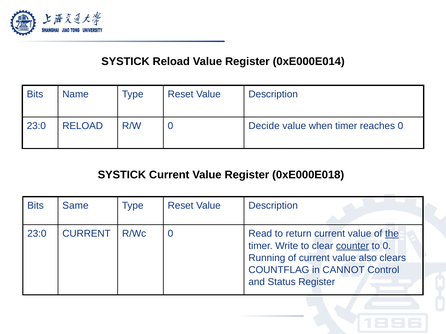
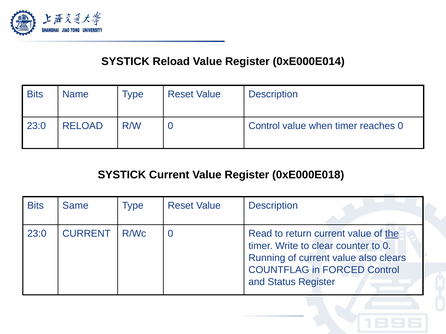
0 Decide: Decide -> Control (264, 126)
counter underline: present -> none (353, 246)
CANNOT: CANNOT -> FORCED (344, 270)
